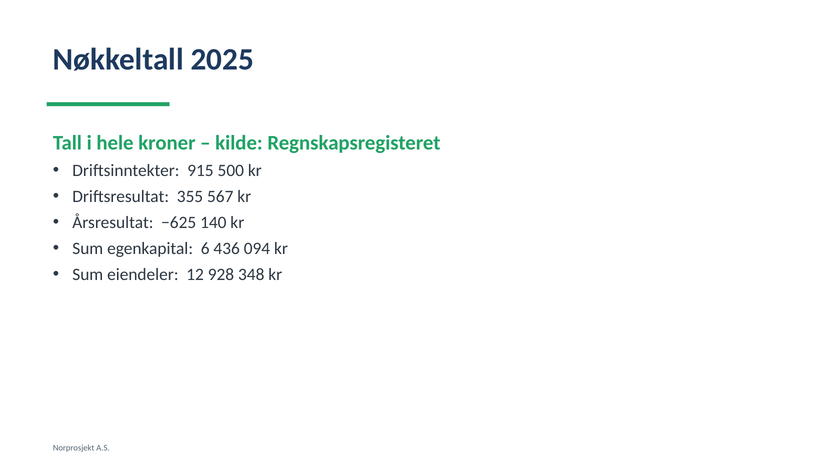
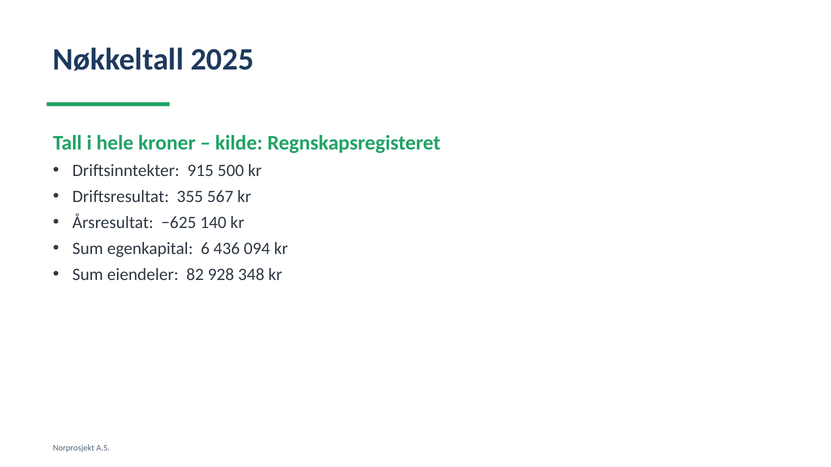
12: 12 -> 82 (195, 275)
